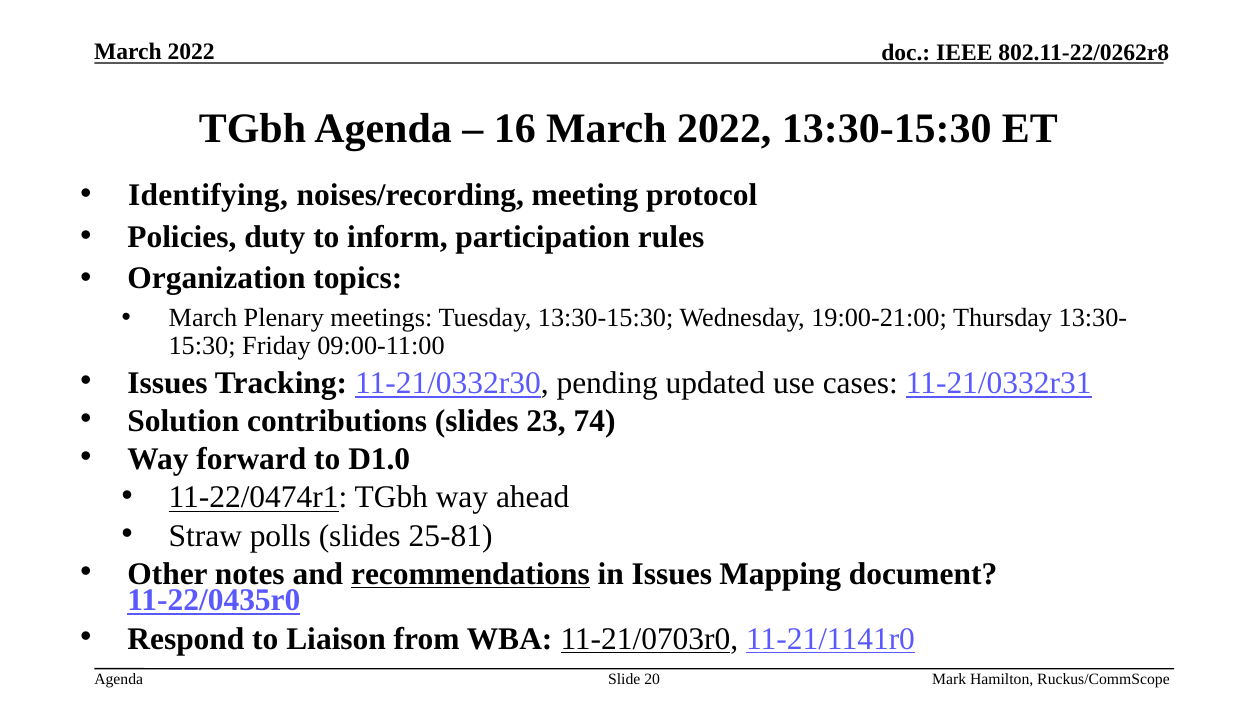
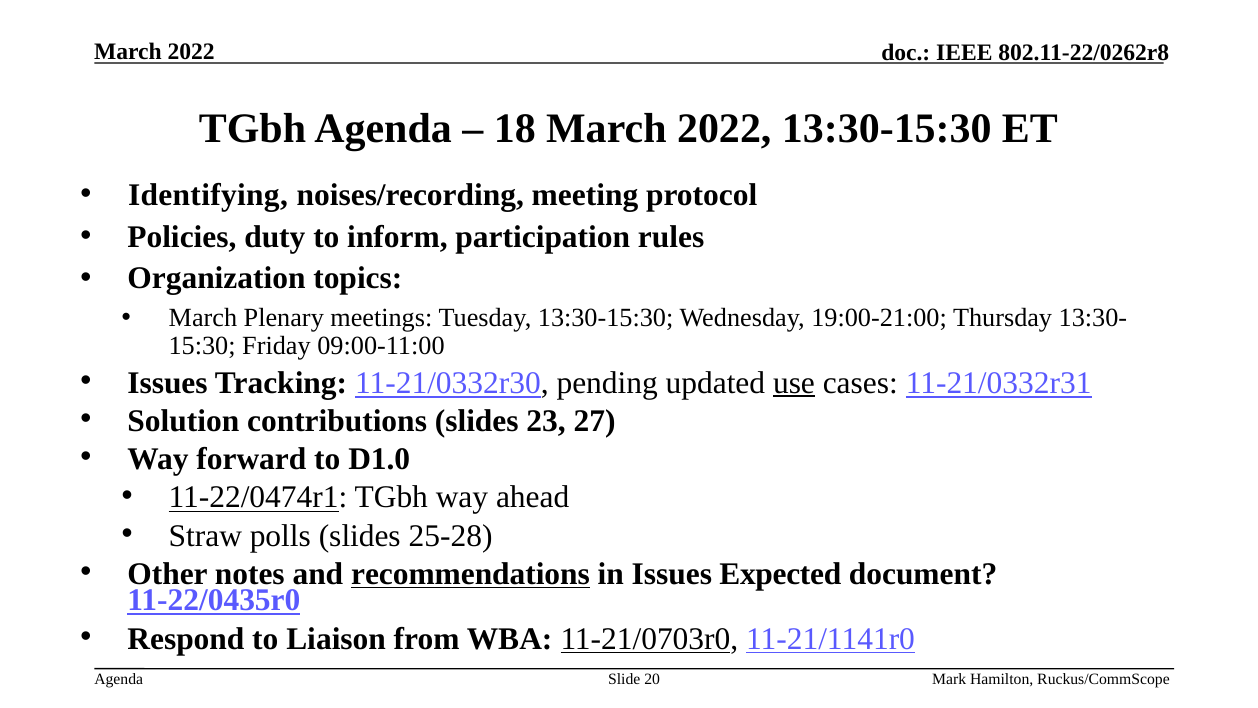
16: 16 -> 18 (515, 129)
use underline: none -> present (794, 383)
74: 74 -> 27 (595, 421)
25-81: 25-81 -> 25-28 (451, 535)
Mapping: Mapping -> Expected (780, 574)
